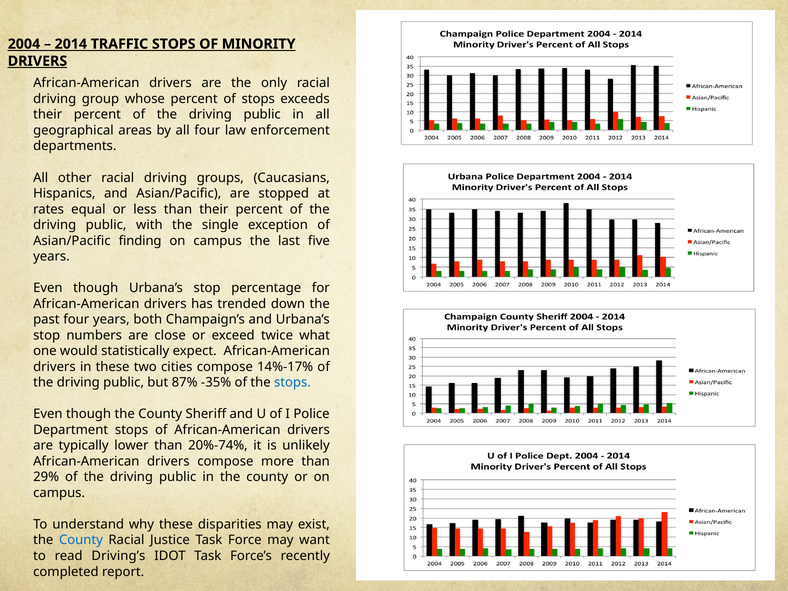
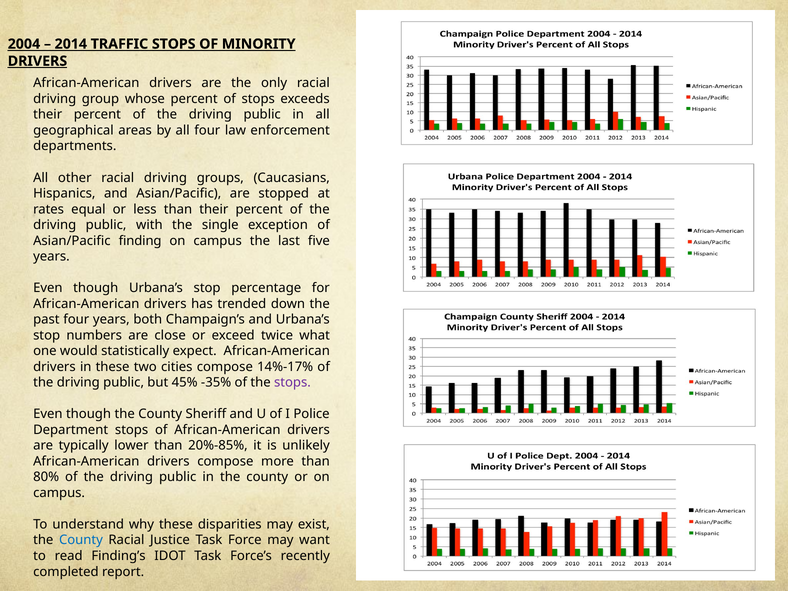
87%: 87% -> 45% (185, 383)
stops colour: blue -> purple (292, 383)
20%-74%: 20%-74% -> 20%-85% (218, 446)
29%: 29% -> 80% (46, 477)
Driving’s: Driving’s -> Finding’s (119, 556)
